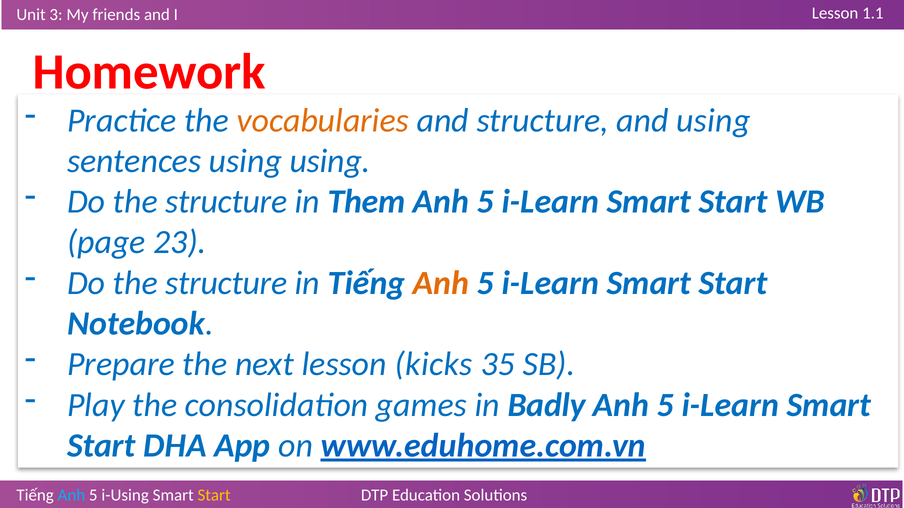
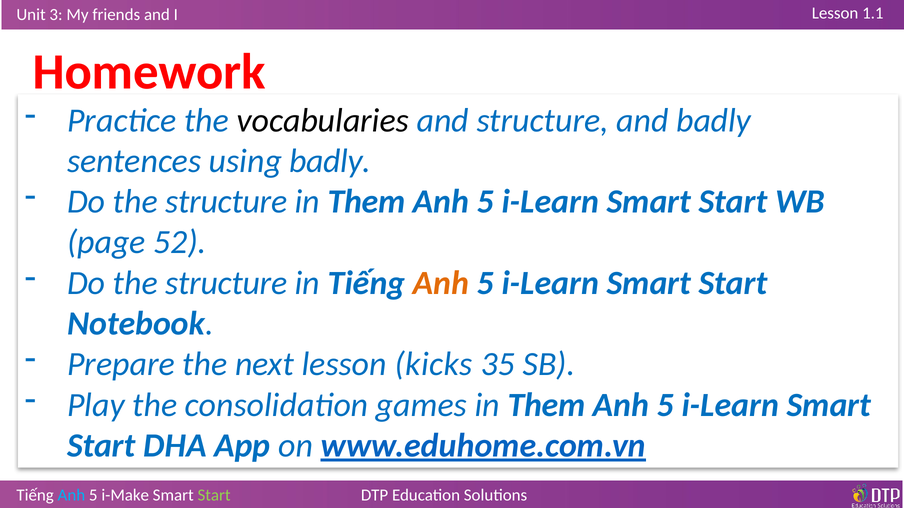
vocabularies colour: orange -> black (323, 120)
and using: using -> badly (714, 120)
using using: using -> badly (330, 161)
23: 23 -> 52 (180, 243)
games in Badly: Badly -> Them (547, 405)
i-Using: i-Using -> i-Make (125, 496)
Start colour: yellow -> light green (214, 496)
